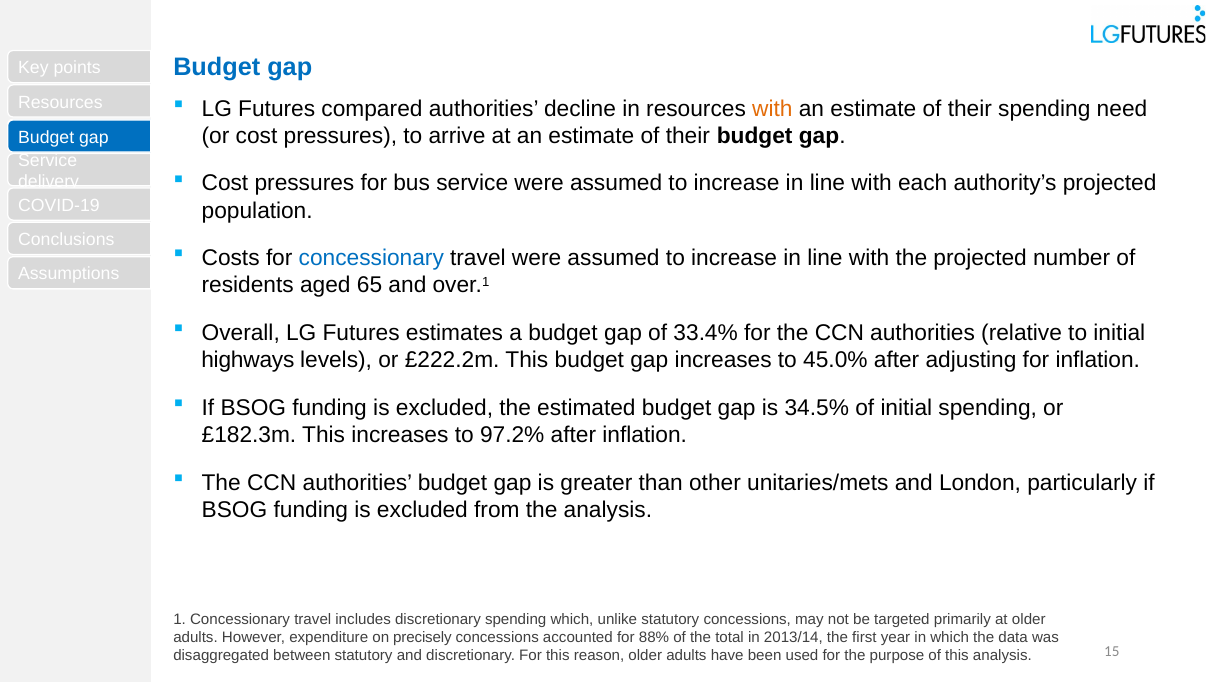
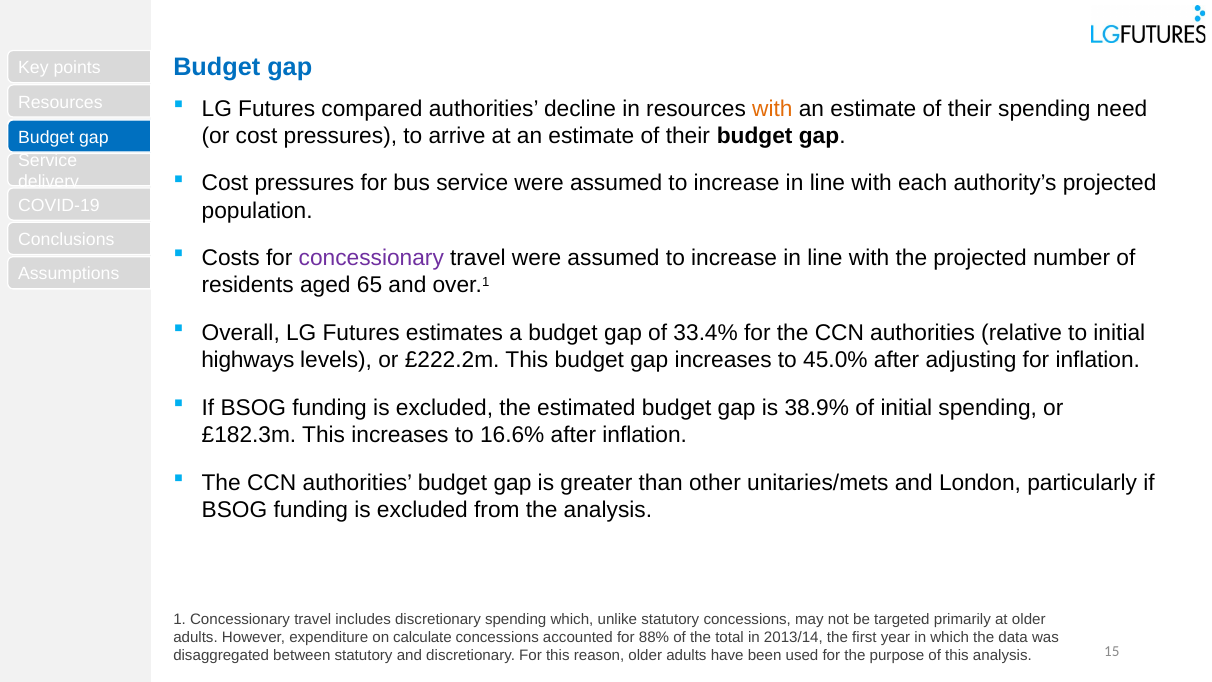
concessionary colour: blue -> purple (371, 258)
34.5%: 34.5% -> 38.9% (817, 408)
97.2%: 97.2% -> 16.6% (512, 435)
precisely: precisely -> calculate (422, 637)
